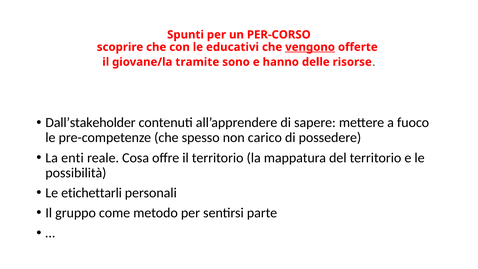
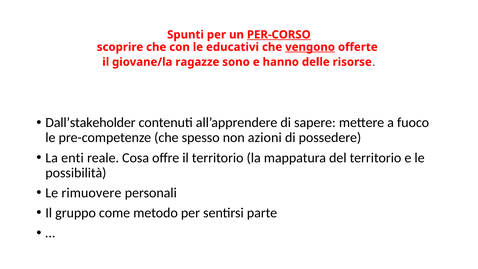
PER-CORSO underline: none -> present (279, 35)
tramite: tramite -> ragazze (197, 62)
carico: carico -> azioni (265, 138)
etichettarli: etichettarli -> rimuovere (91, 193)
